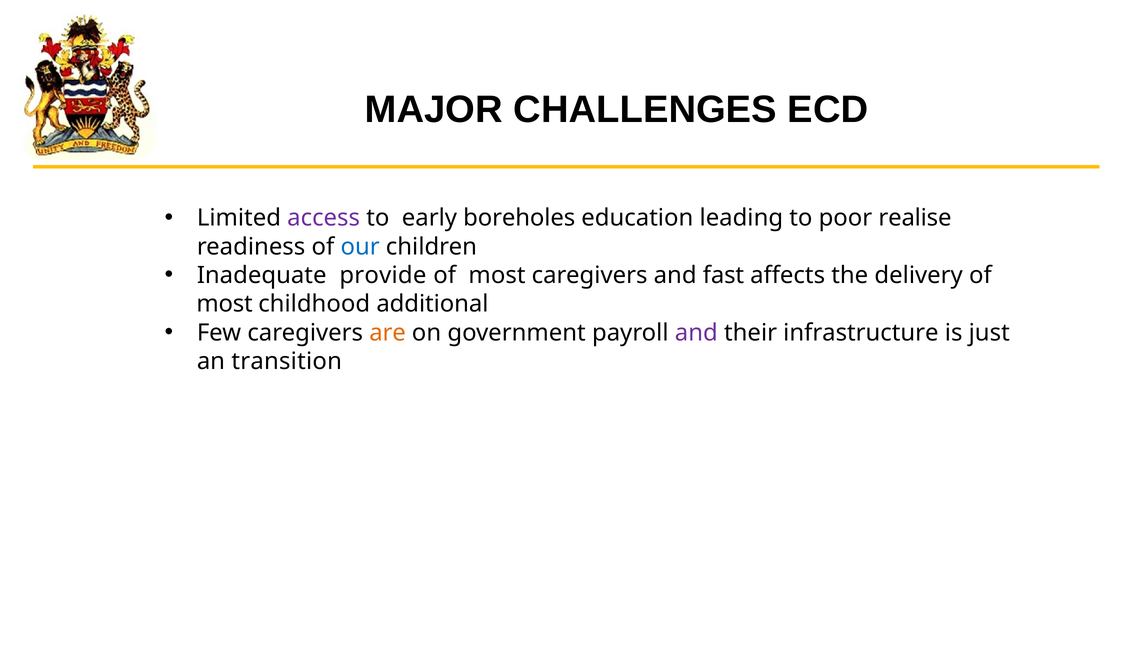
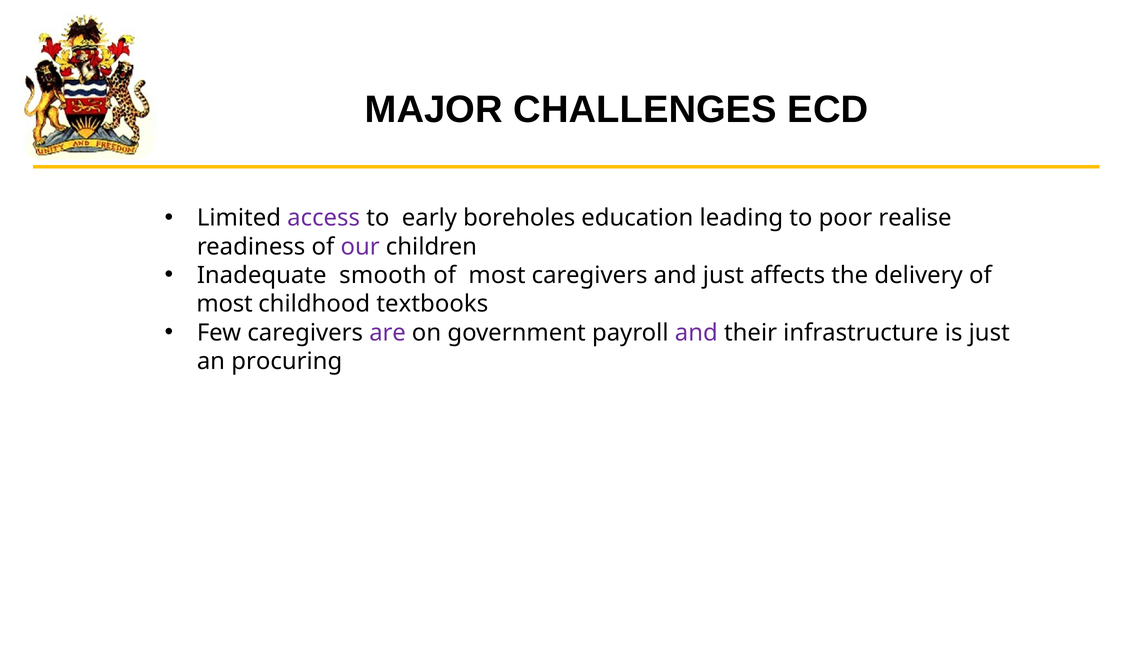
our colour: blue -> purple (360, 247)
provide: provide -> smooth (383, 275)
and fast: fast -> just (723, 275)
additional: additional -> textbooks (432, 304)
are colour: orange -> purple (388, 333)
transition: transition -> procuring (287, 362)
